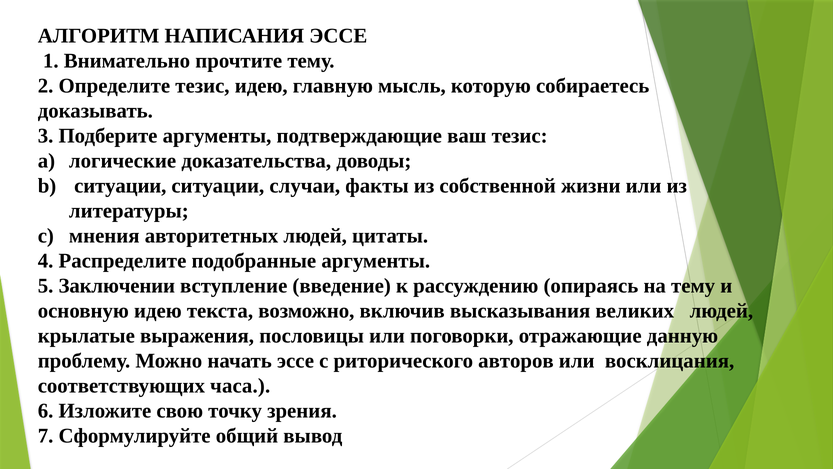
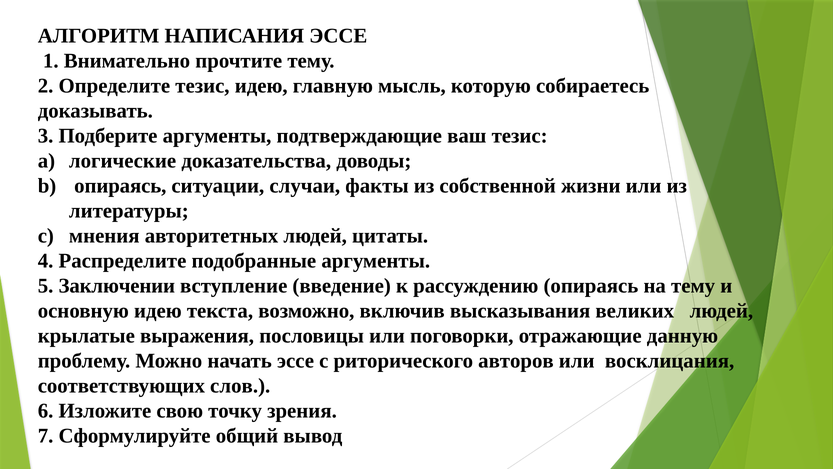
ситуации: ситуации -> опираясь (120, 186)
часа: часа -> слов (240, 385)
